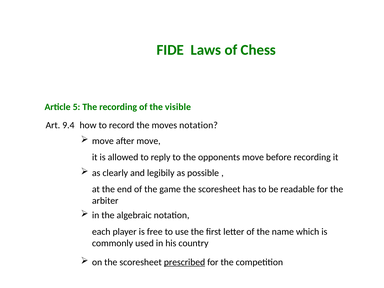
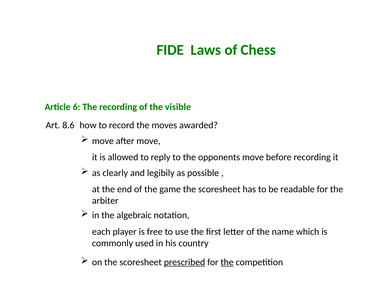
5: 5 -> 6 (77, 107)
9.4: 9.4 -> 8.6 (68, 125)
moves notation: notation -> awarded (199, 125)
the underline: none -> present (227, 262)
